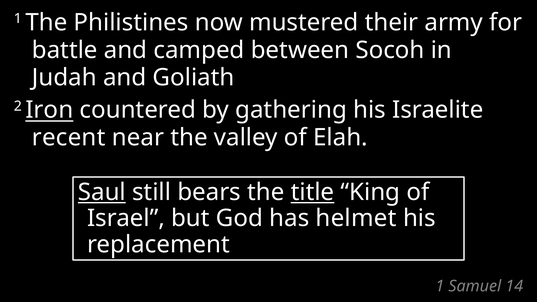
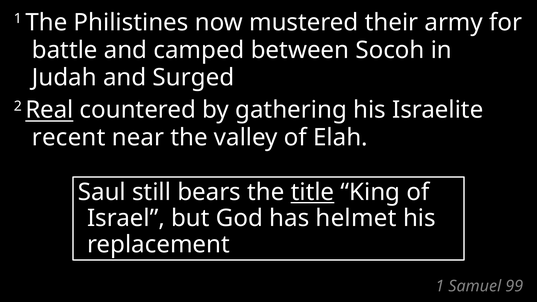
Goliath: Goliath -> Surged (193, 78)
Iron: Iron -> Real (49, 110)
Saul underline: present -> none (102, 192)
14: 14 -> 99 (514, 286)
